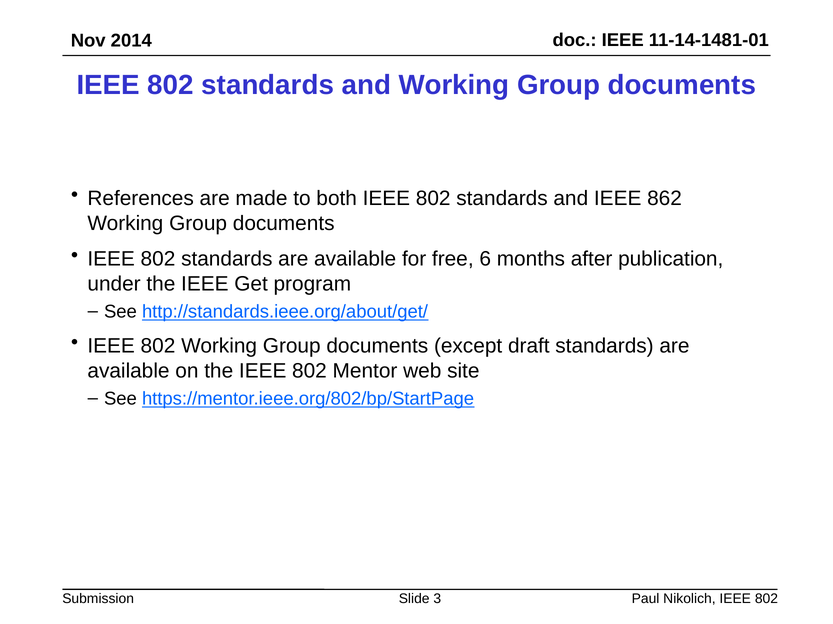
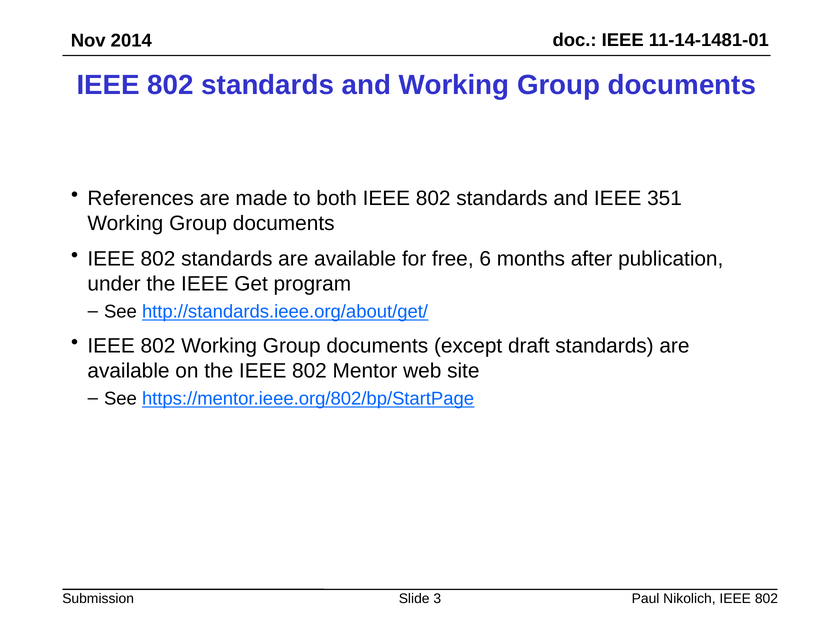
862: 862 -> 351 (664, 199)
